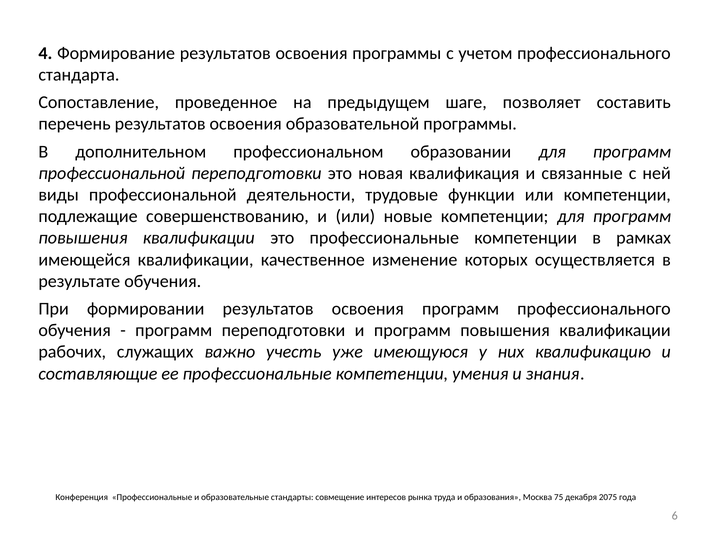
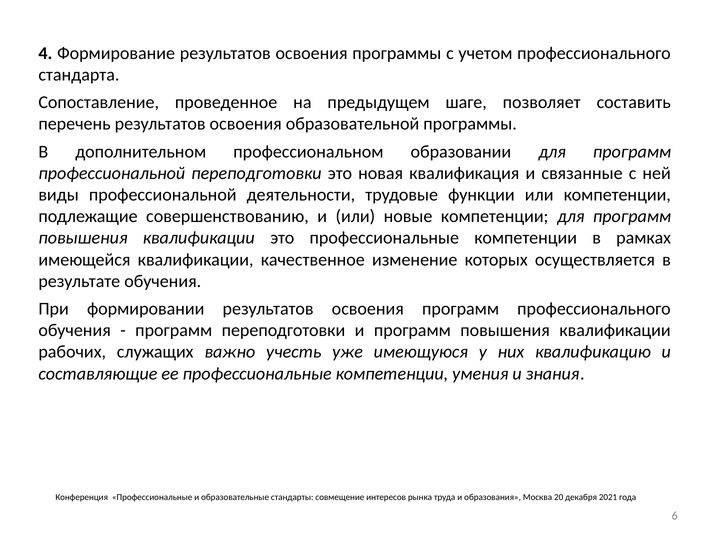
75: 75 -> 20 (559, 498)
2075: 2075 -> 2021 (608, 498)
